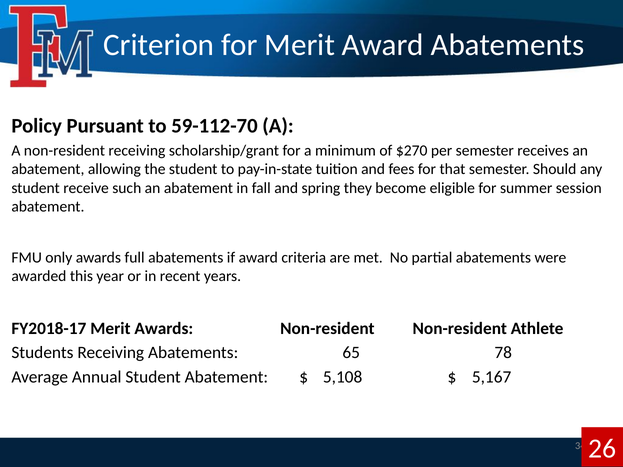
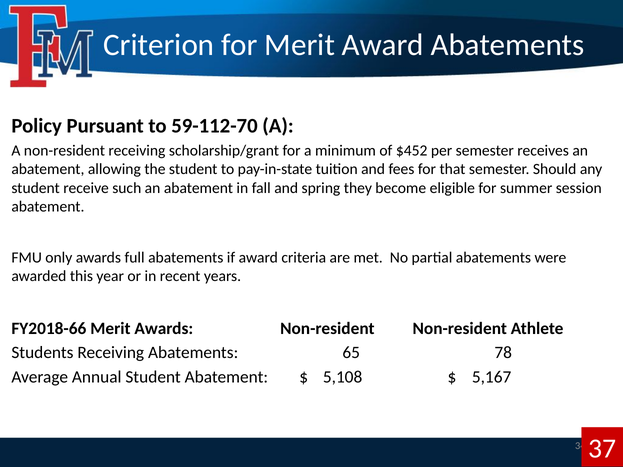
$270: $270 -> $452 (412, 151)
FY2018-17: FY2018-17 -> FY2018-66 (49, 329)
26: 26 -> 37 (602, 449)
